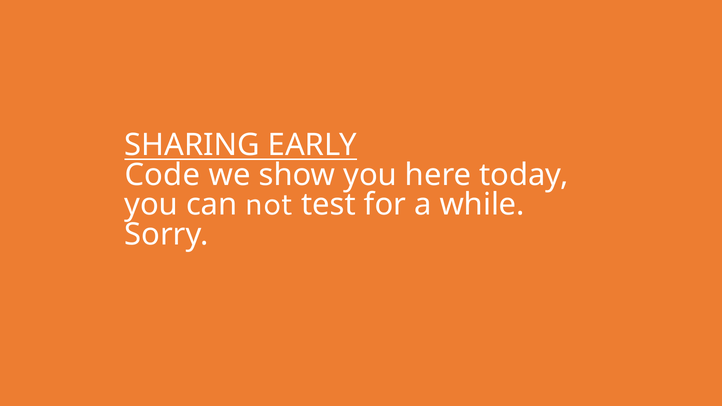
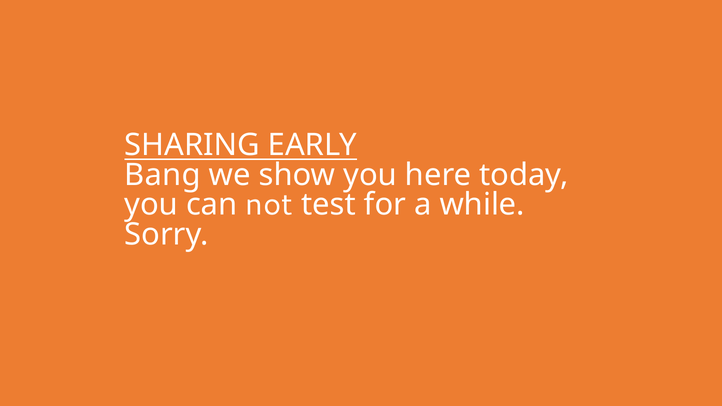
Code: Code -> Bang (162, 175)
